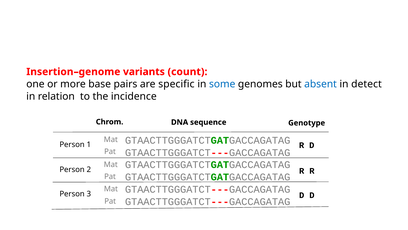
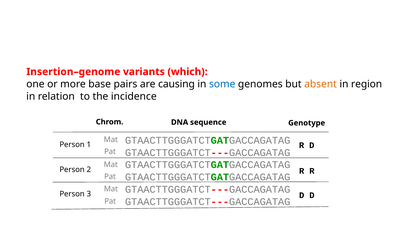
count: count -> which (188, 72)
specific: specific -> causing (176, 84)
absent colour: blue -> orange (321, 84)
detect: detect -> region (367, 84)
